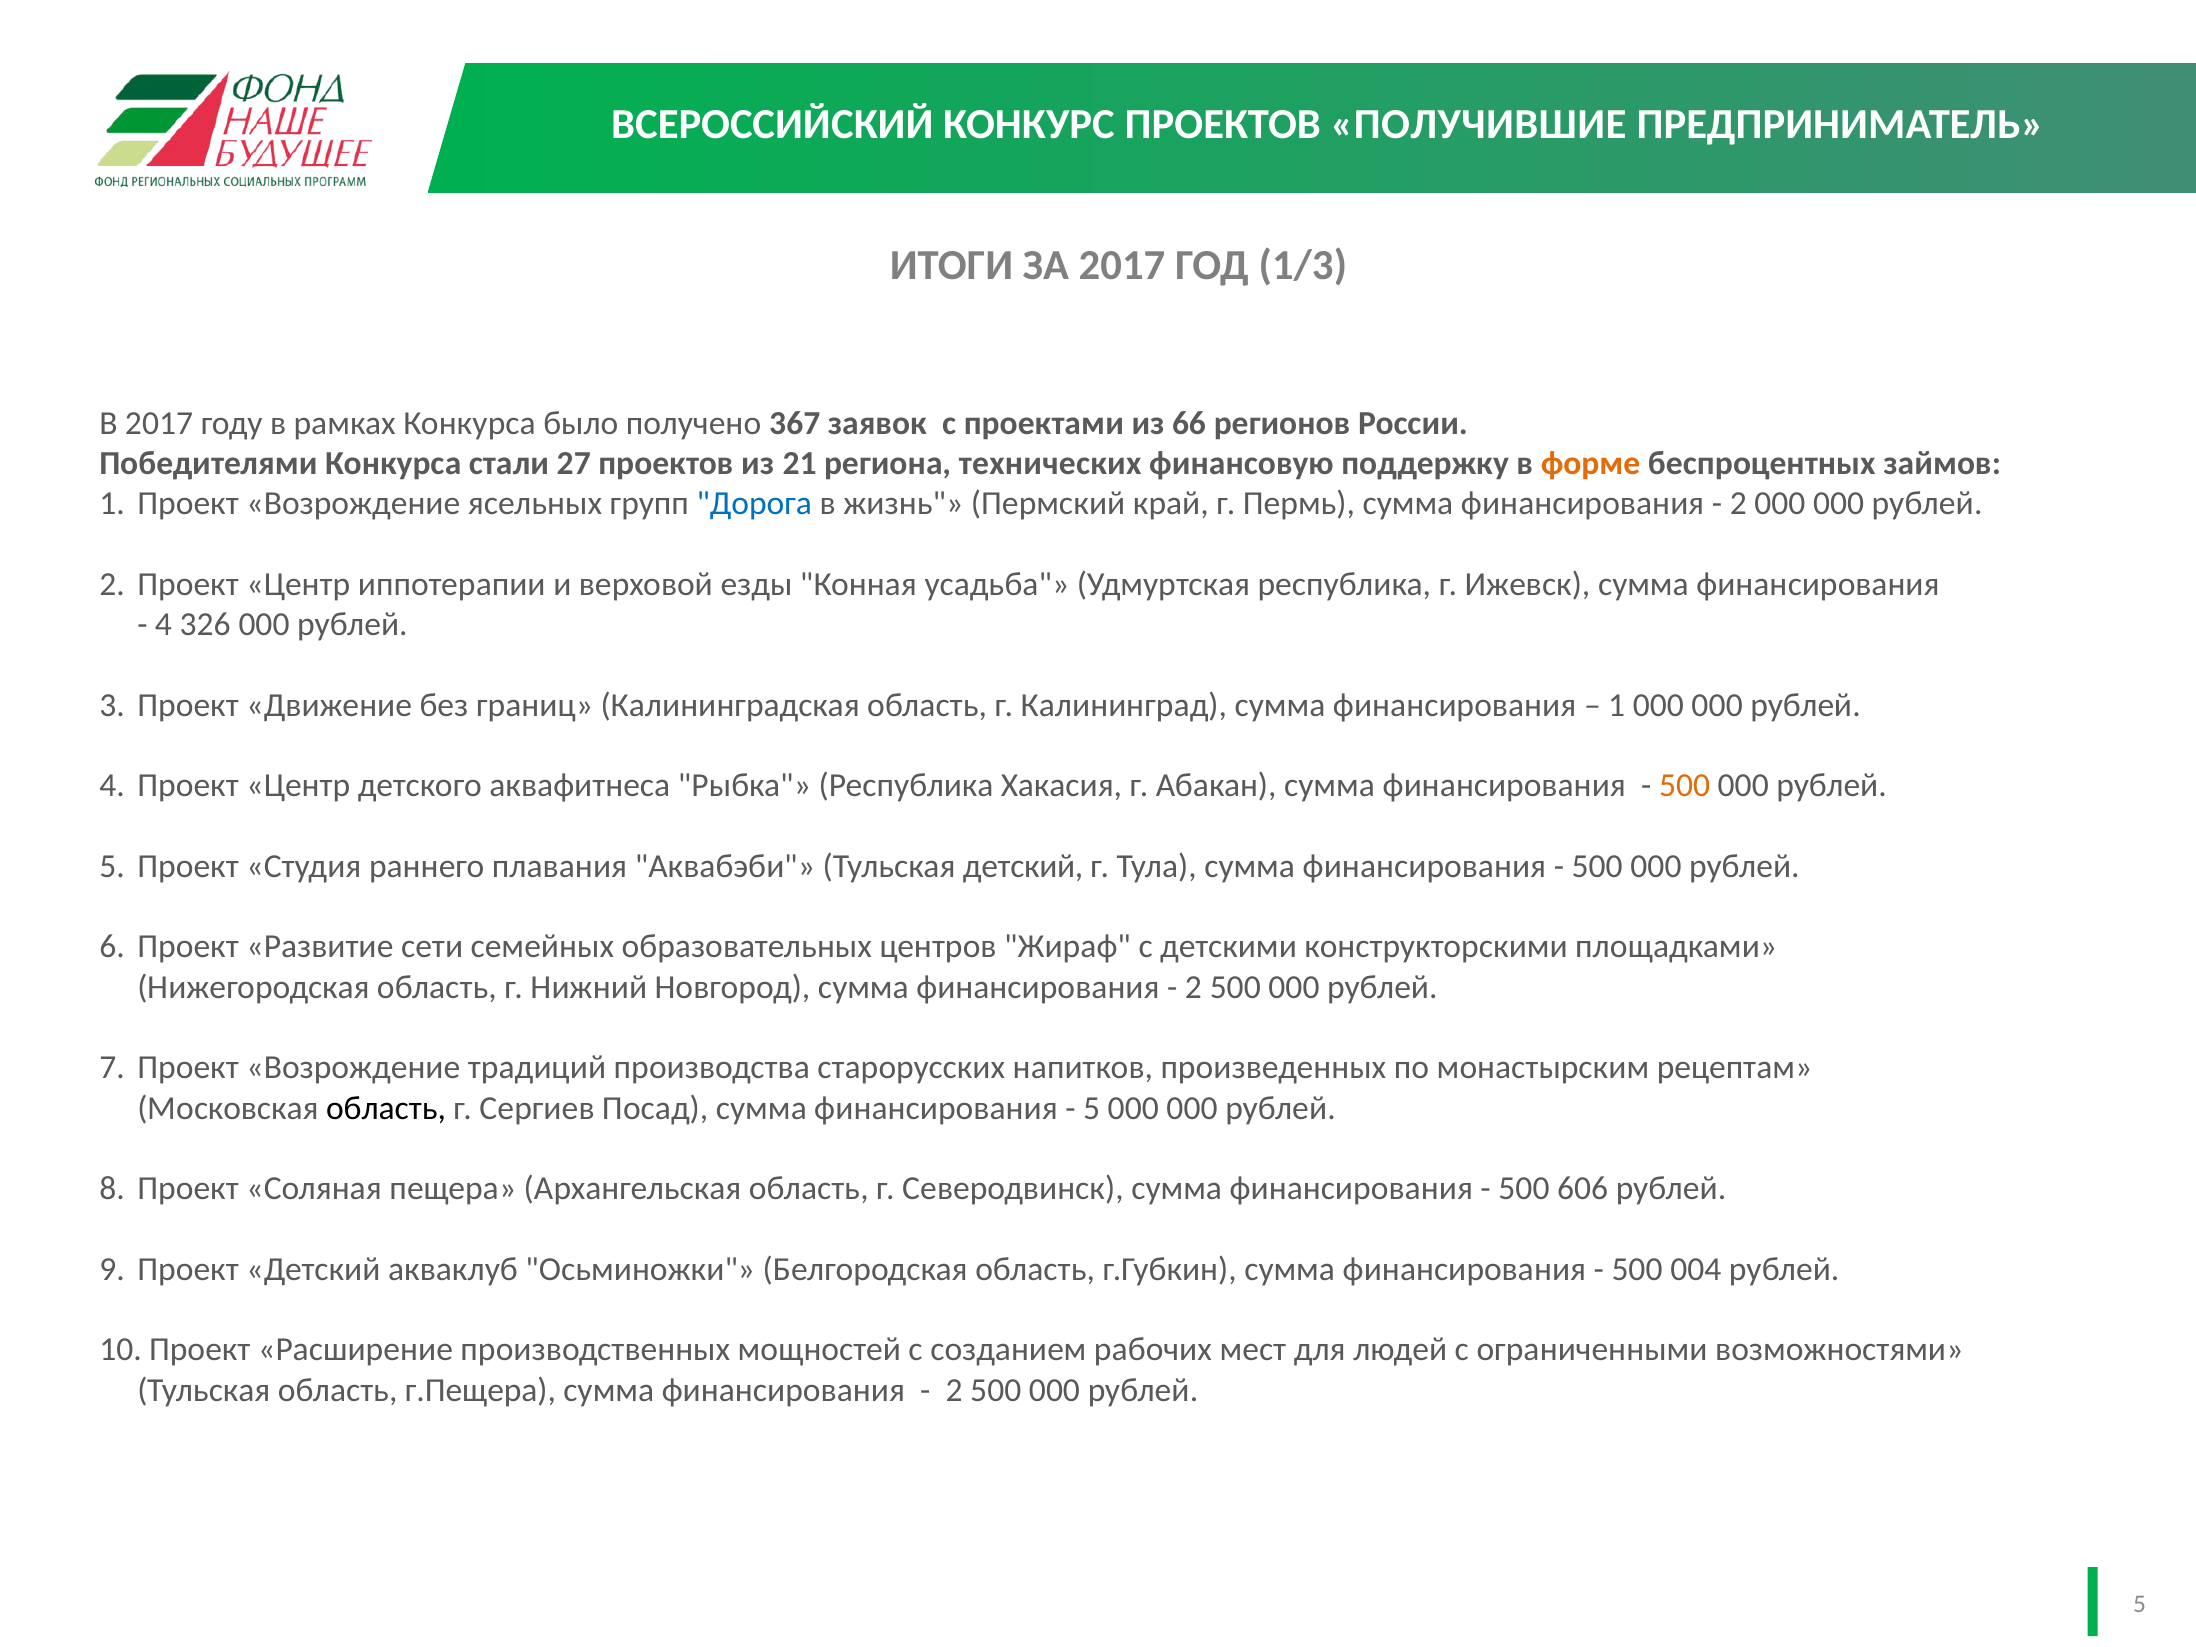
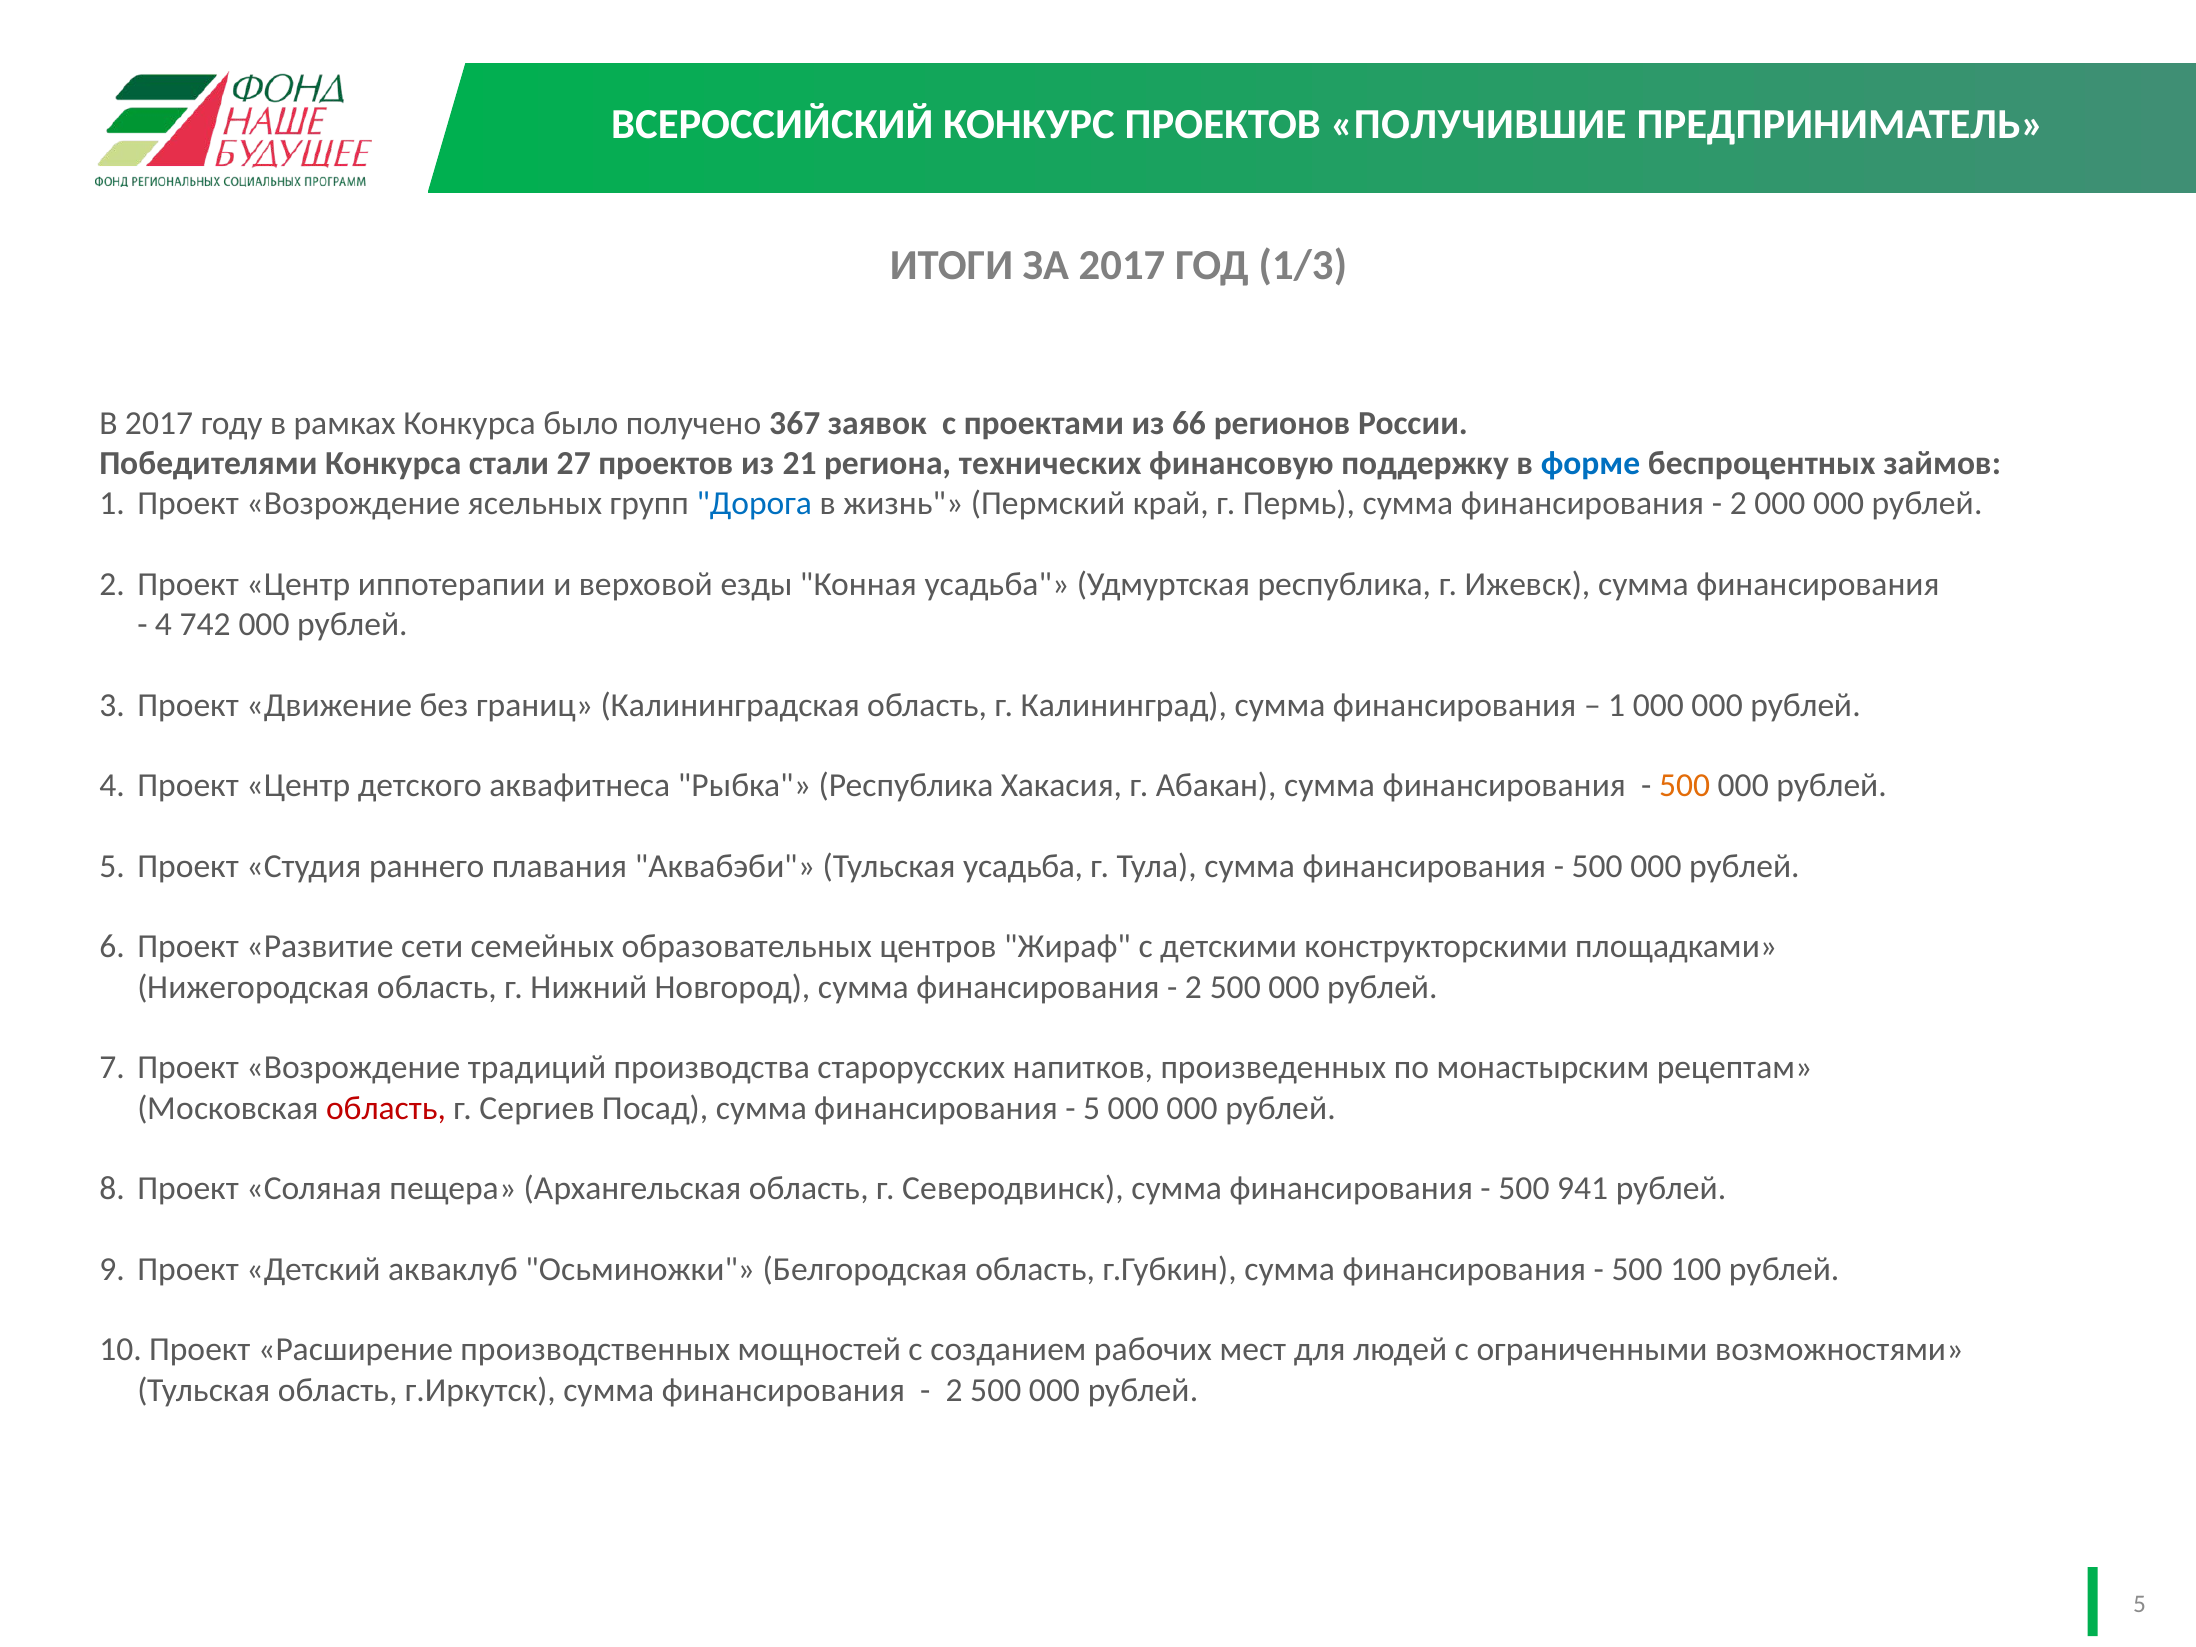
форме colour: orange -> blue (1591, 463)
326: 326 -> 742 (205, 624)
Тульская детский: детский -> усадьба (1023, 866)
область colour: black -> red (386, 1108)
606: 606 -> 941 (1583, 1189)
004: 004 -> 100 (1696, 1269)
г.Пещера: г.Пещера -> г.Иркутск (480, 1390)
